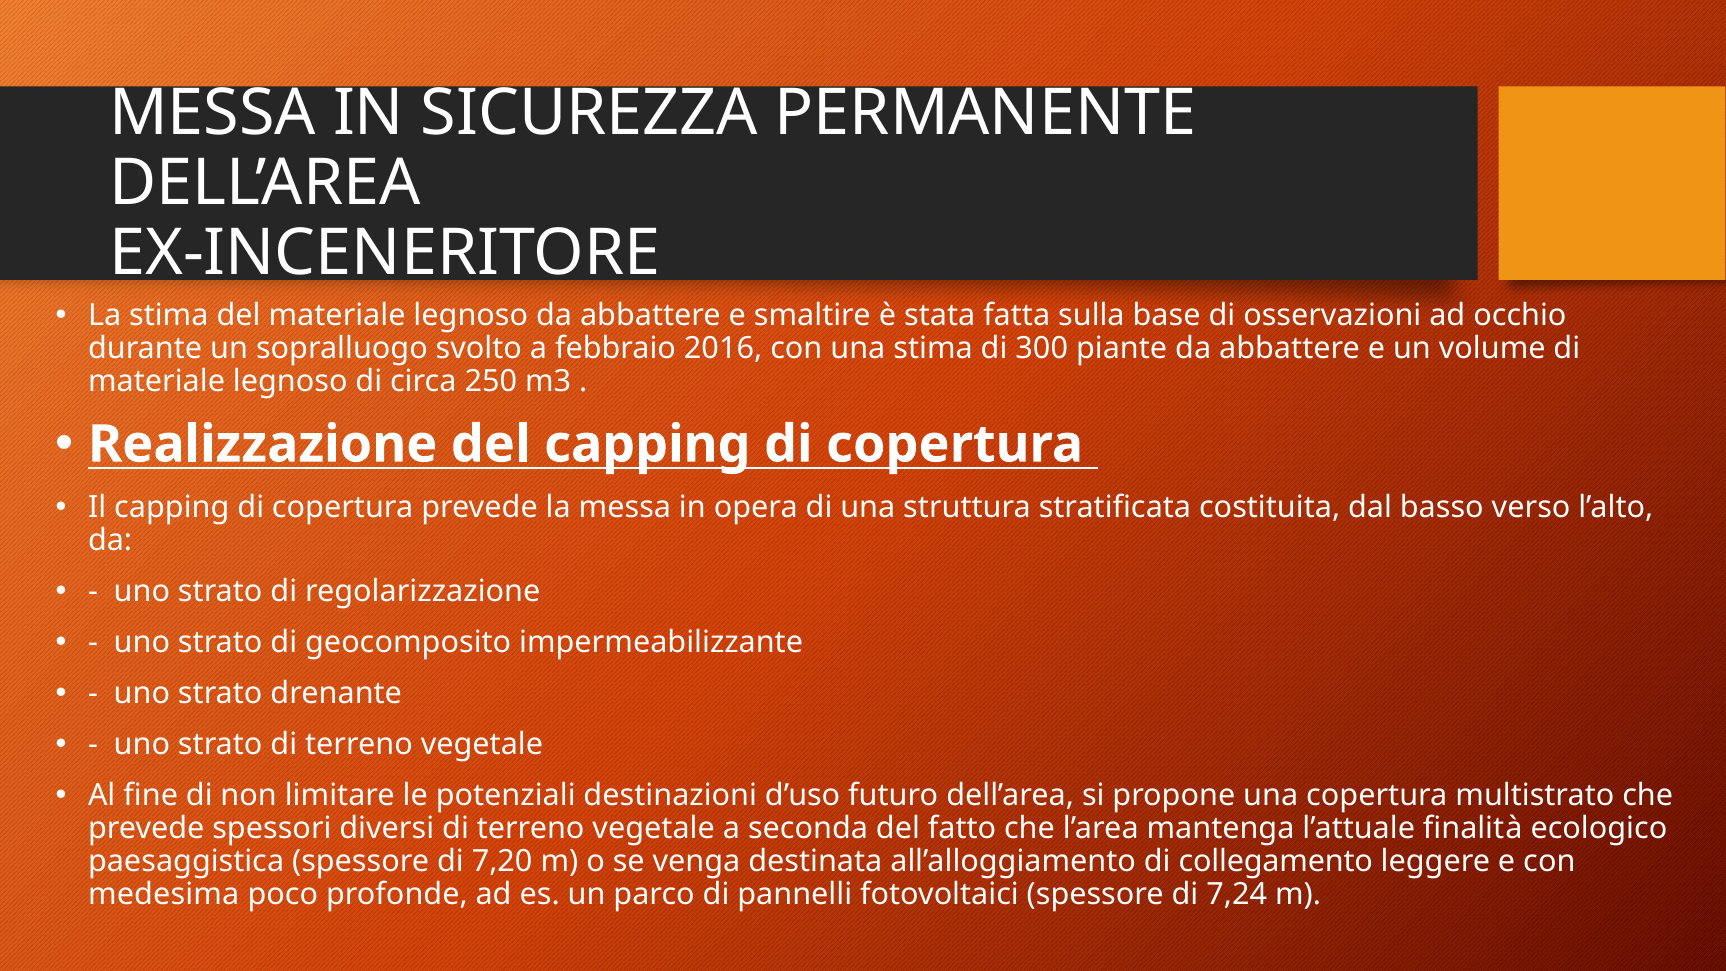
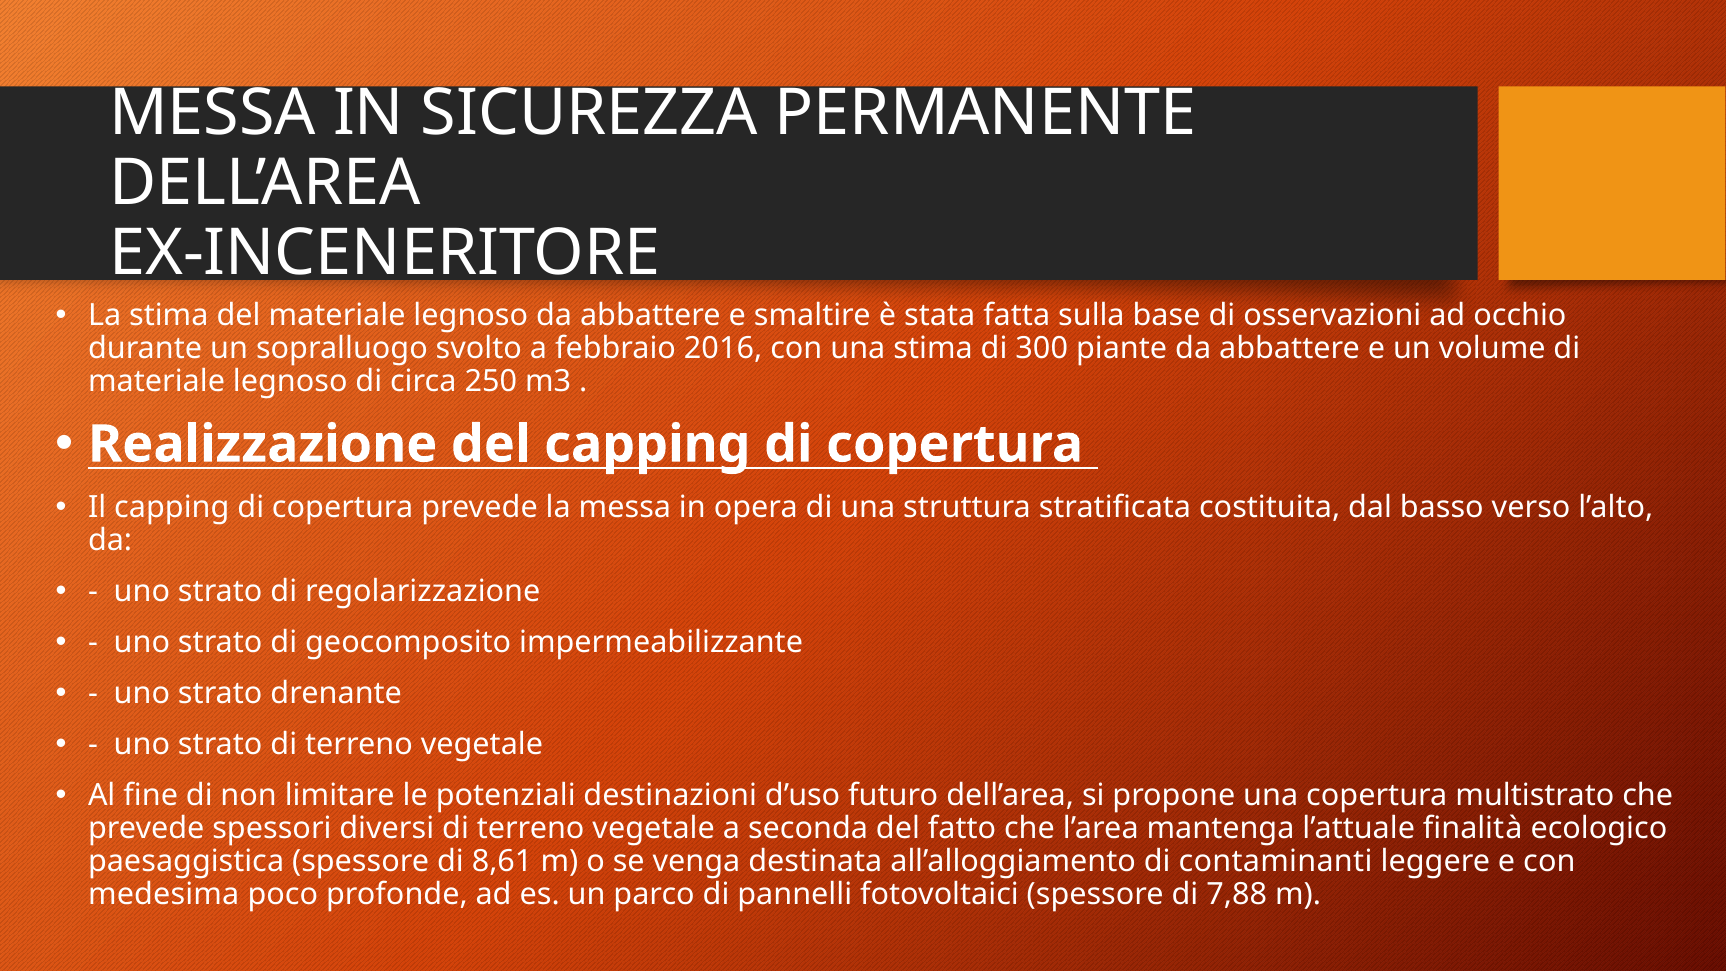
7,20: 7,20 -> 8,61 (502, 861)
collegamento: collegamento -> contaminanti (1276, 861)
7,24: 7,24 -> 7,88 (1237, 894)
